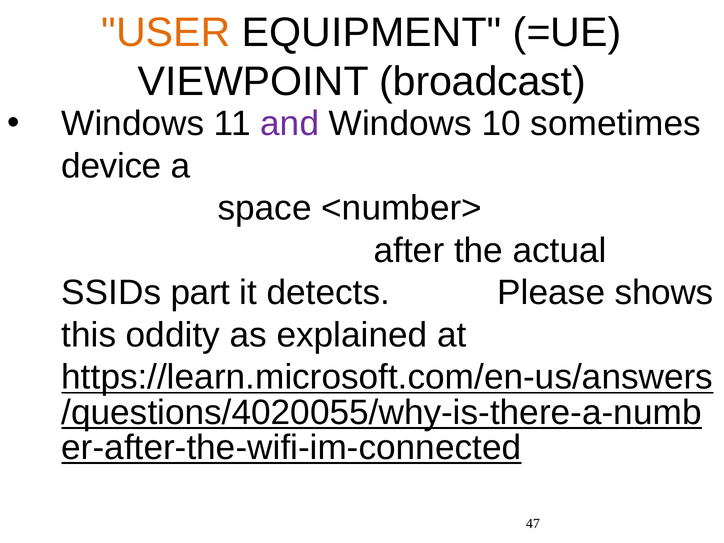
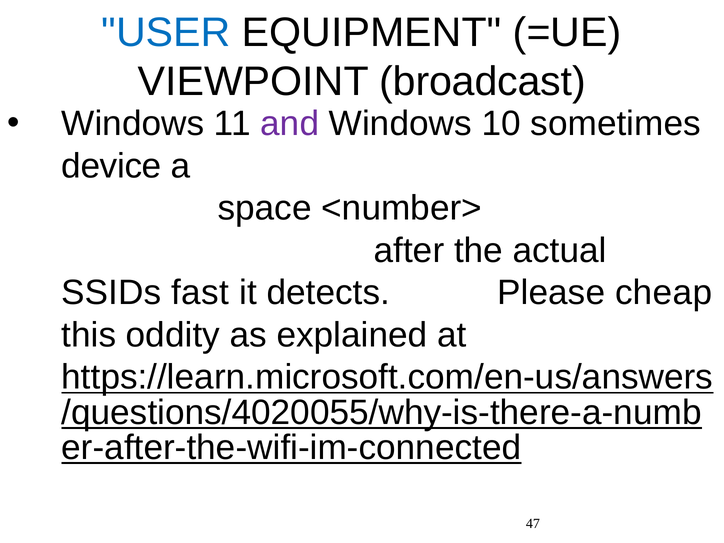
USER colour: orange -> blue (166, 32)
part: part -> fast (200, 293)
shows: shows -> cheap (664, 293)
